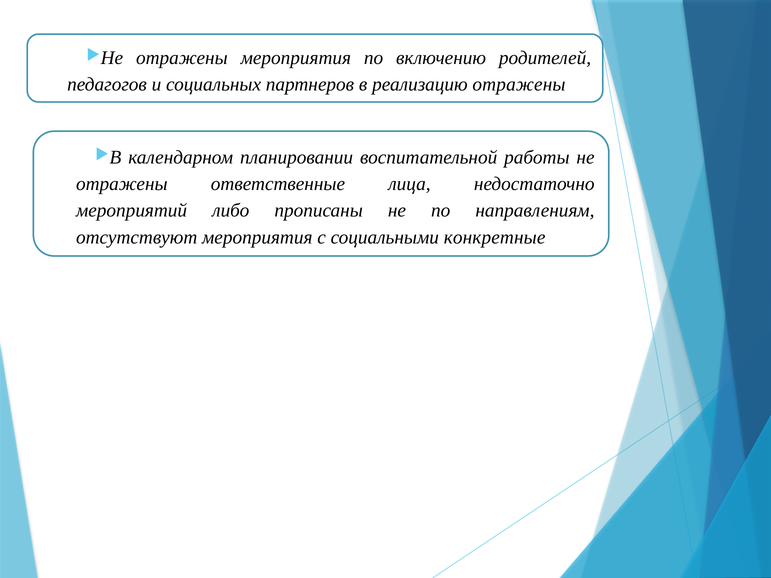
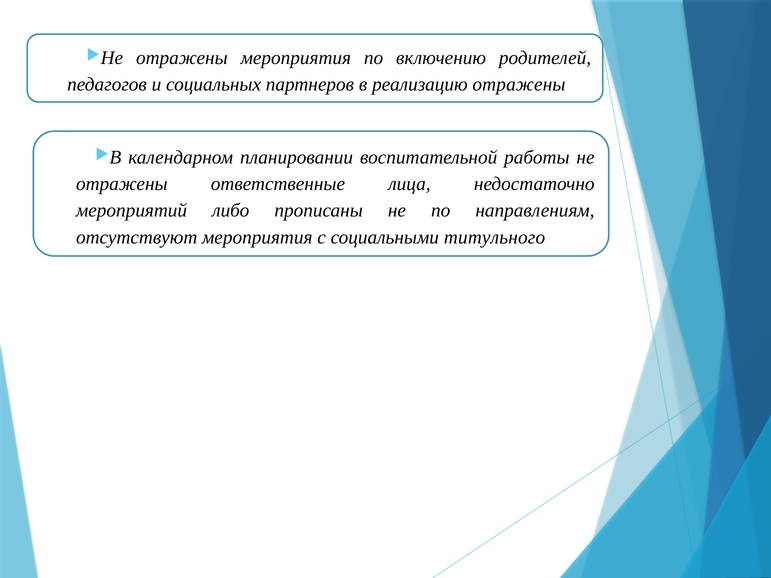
конкретные: конкретные -> титульного (495, 237)
